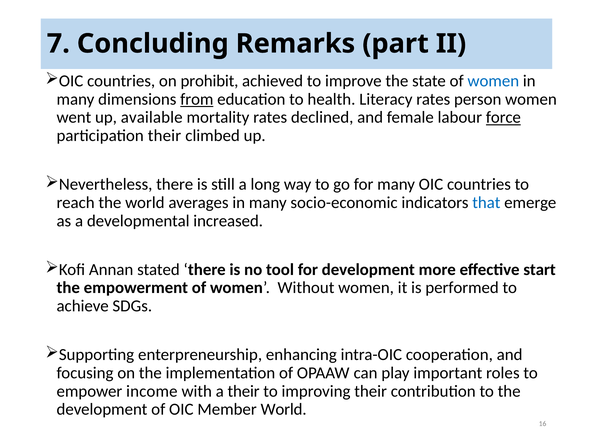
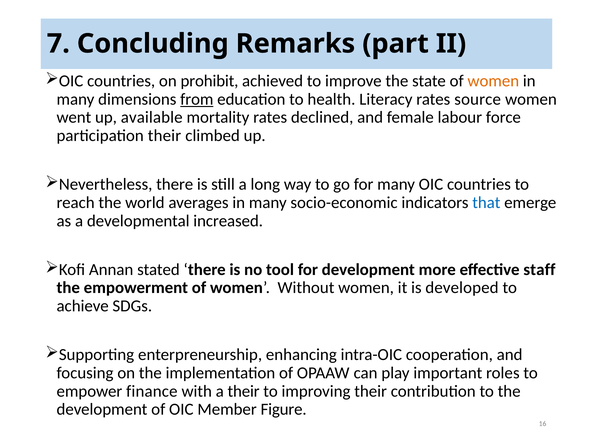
women colour: blue -> orange (493, 81)
person: person -> source (478, 99)
force underline: present -> none (503, 118)
start: start -> staff (539, 270)
performed: performed -> developed (462, 288)
income: income -> finance (152, 392)
Member World: World -> Figure (284, 410)
